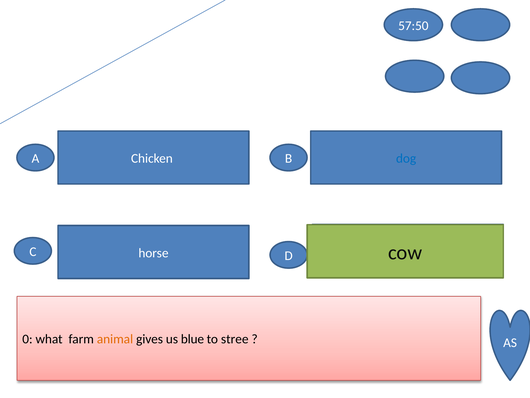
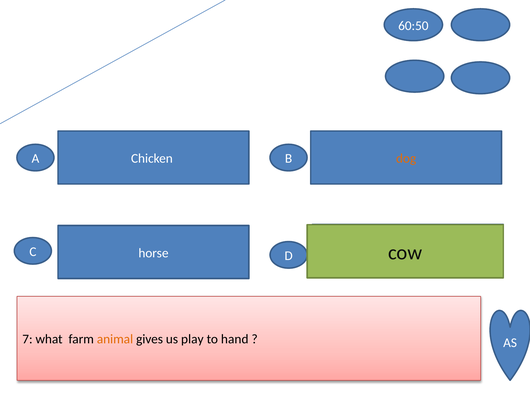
57:50: 57:50 -> 60:50 (413, 26)
dog colour: blue -> orange (406, 158)
0: 0 -> 7 (27, 339)
blue: blue -> play (192, 339)
stree: stree -> hand (235, 339)
